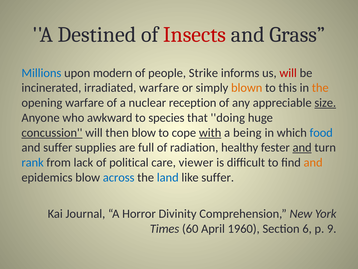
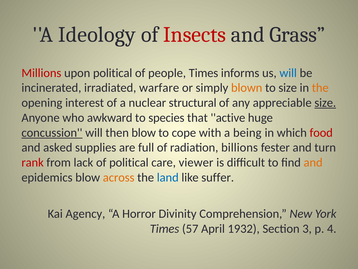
Destined: Destined -> Ideology (97, 35)
Millions colour: blue -> red (41, 73)
upon modern: modern -> political (113, 73)
people Strike: Strike -> Times (204, 73)
will colour: red -> blue (288, 73)
to this: this -> size (288, 88)
opening warfare: warfare -> interest (85, 103)
reception: reception -> structural (193, 103)
doing: doing -> active (228, 118)
with underline: present -> none (210, 132)
food colour: blue -> red (321, 132)
and suffer: suffer -> asked (58, 147)
healthy: healthy -> billions (240, 147)
and underline: present -> none (302, 147)
rank colour: blue -> red (33, 162)
across colour: blue -> orange (119, 177)
Journal: Journal -> Agency (85, 213)
60: 60 -> 57 (190, 228)
1960: 1960 -> 1932 (244, 228)
6: 6 -> 3 (307, 228)
9: 9 -> 4 (332, 228)
